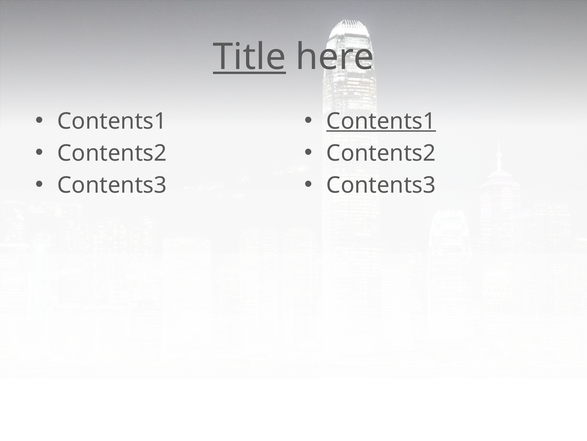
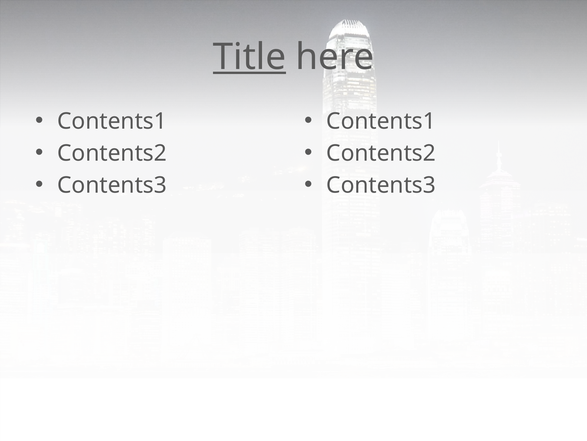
Contents1 underline: present -> none (381, 121)
